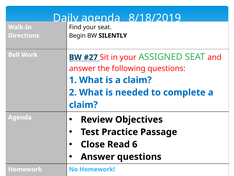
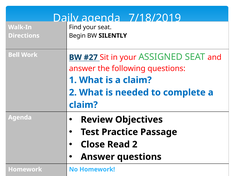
8/18/2019: 8/18/2019 -> 7/18/2019 (155, 18)
Read 6: 6 -> 2 (135, 144)
